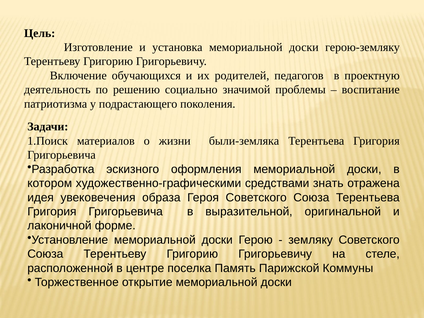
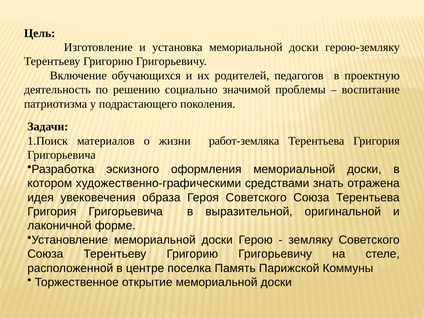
были-земляка: были-земляка -> работ-земляка (244, 141)
